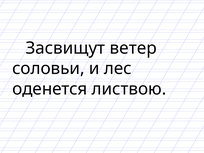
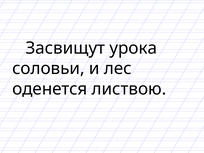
ветер: ветер -> урока (133, 48)
